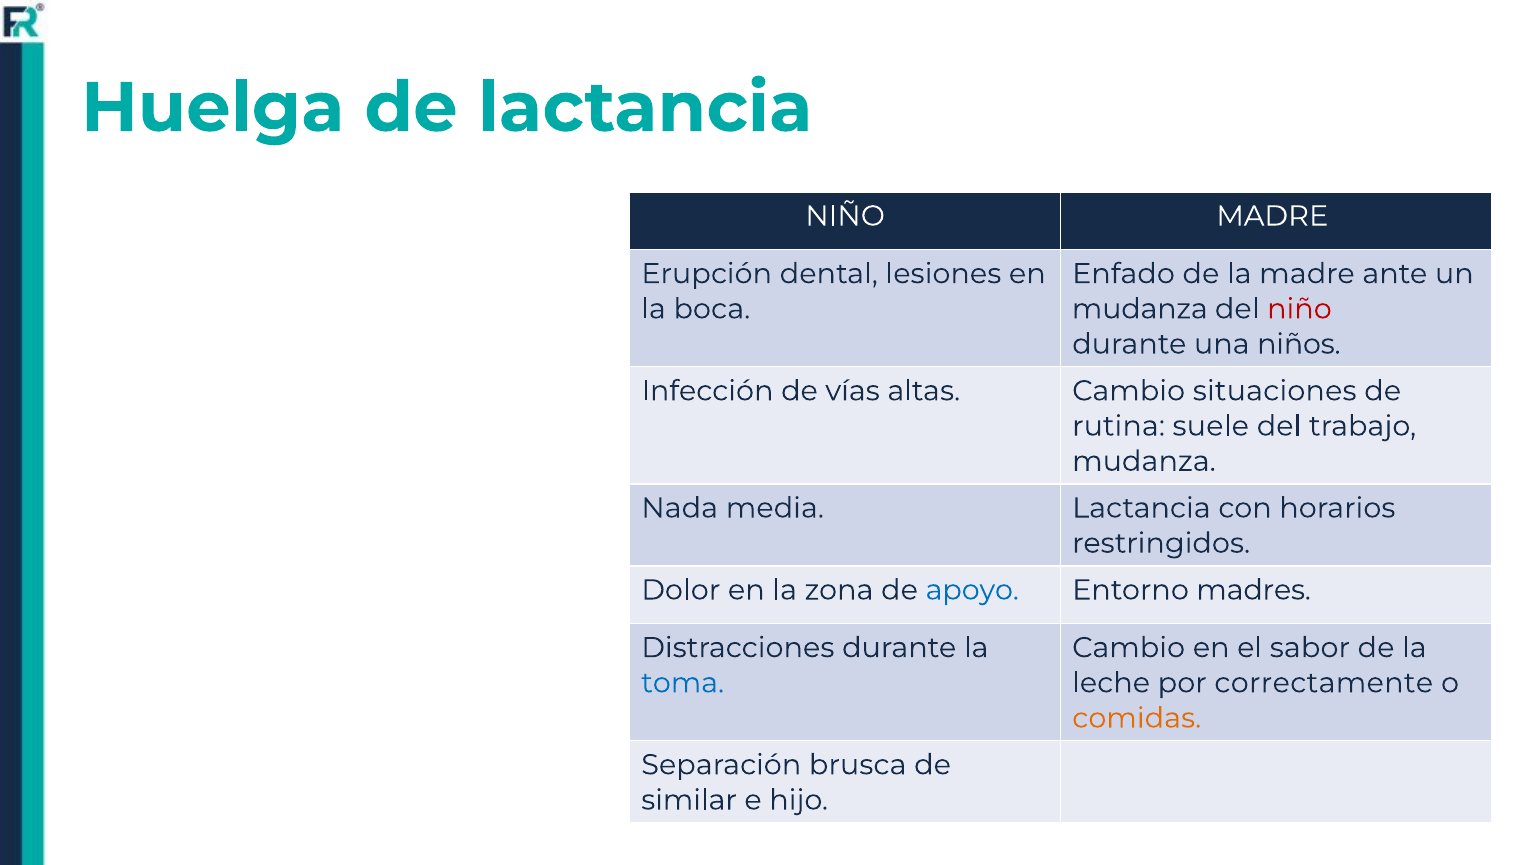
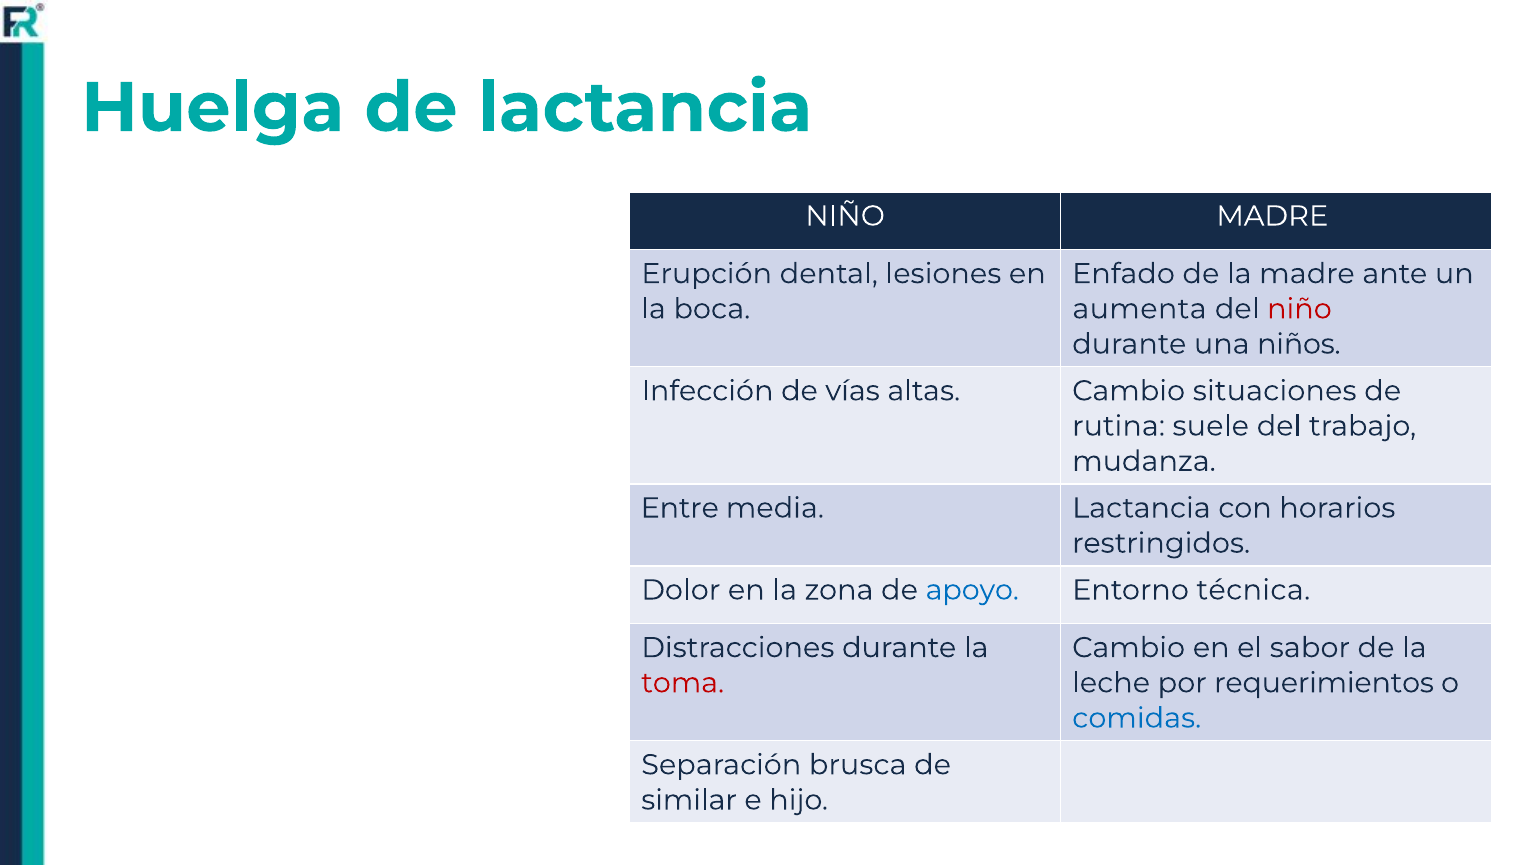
mudanza: mudanza -> aumenta (1140, 309)
Nada: Nada -> Entre (680, 508)
madres: madres -> técnica (1253, 590)
toma colour: blue -> red (683, 683)
correctamente: correctamente -> requerimientos (1324, 683)
comidas colour: orange -> blue (1137, 718)
